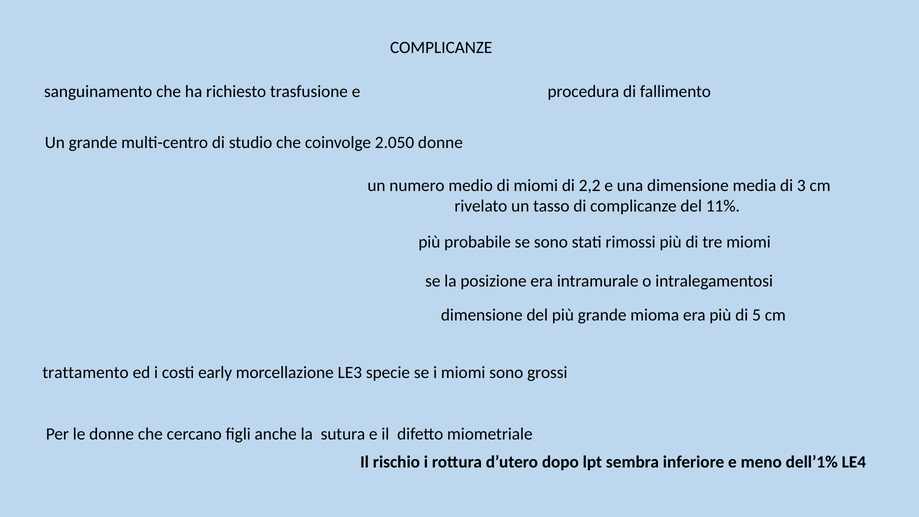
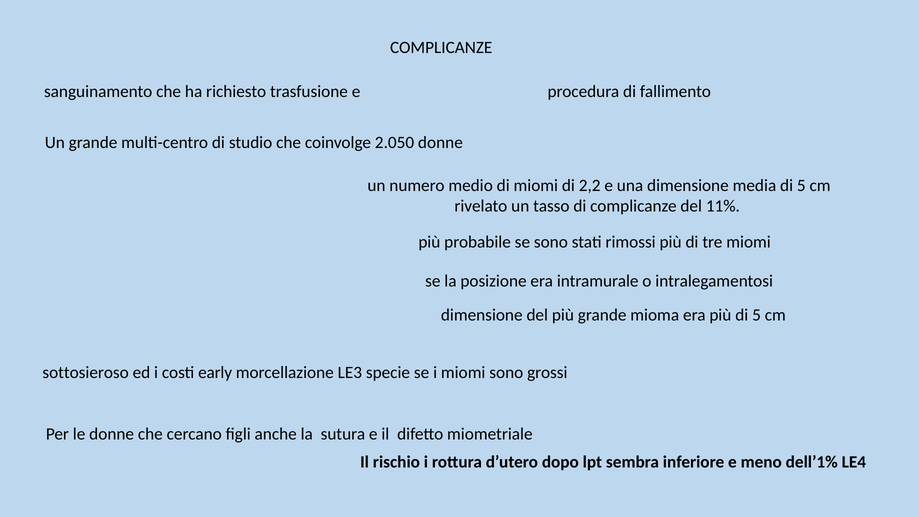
media di 3: 3 -> 5 (801, 186)
trattamento: trattamento -> sottosieroso (86, 372)
